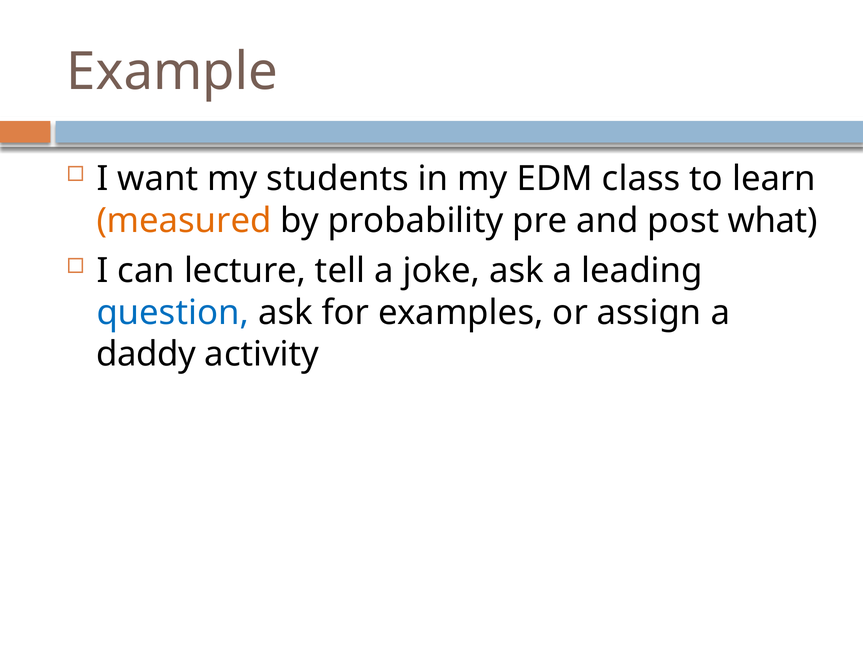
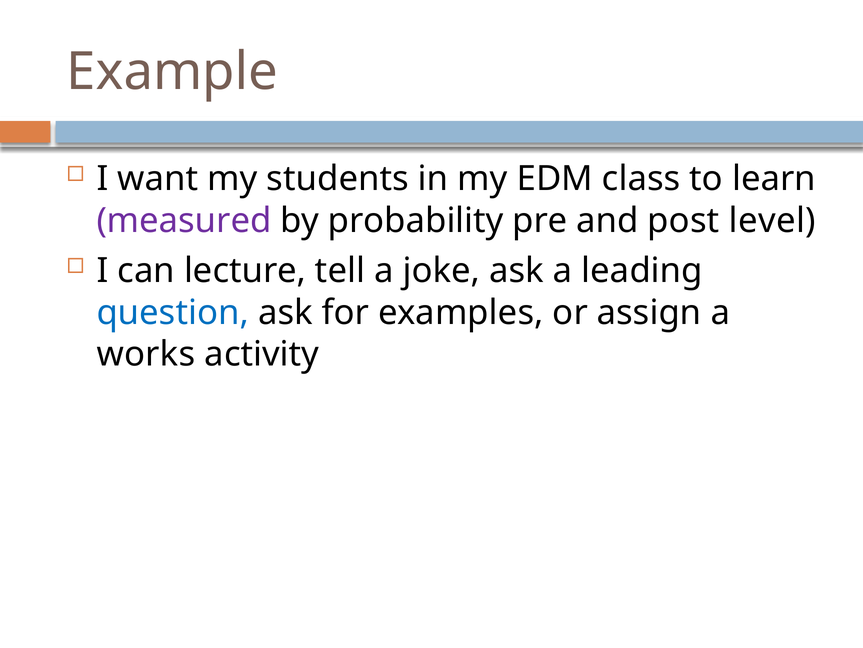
measured colour: orange -> purple (184, 220)
what: what -> level (772, 220)
daddy: daddy -> works (146, 354)
